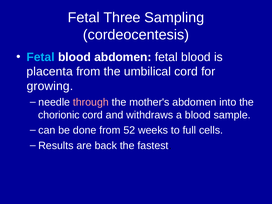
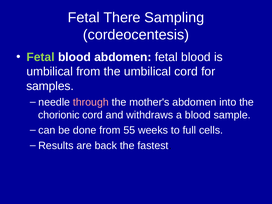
Three: Three -> There (122, 18)
Fetal colour: light blue -> light green (41, 57)
placenta: placenta -> umbilical (50, 72)
growing: growing -> samples (50, 86)
52: 52 -> 55 (129, 130)
